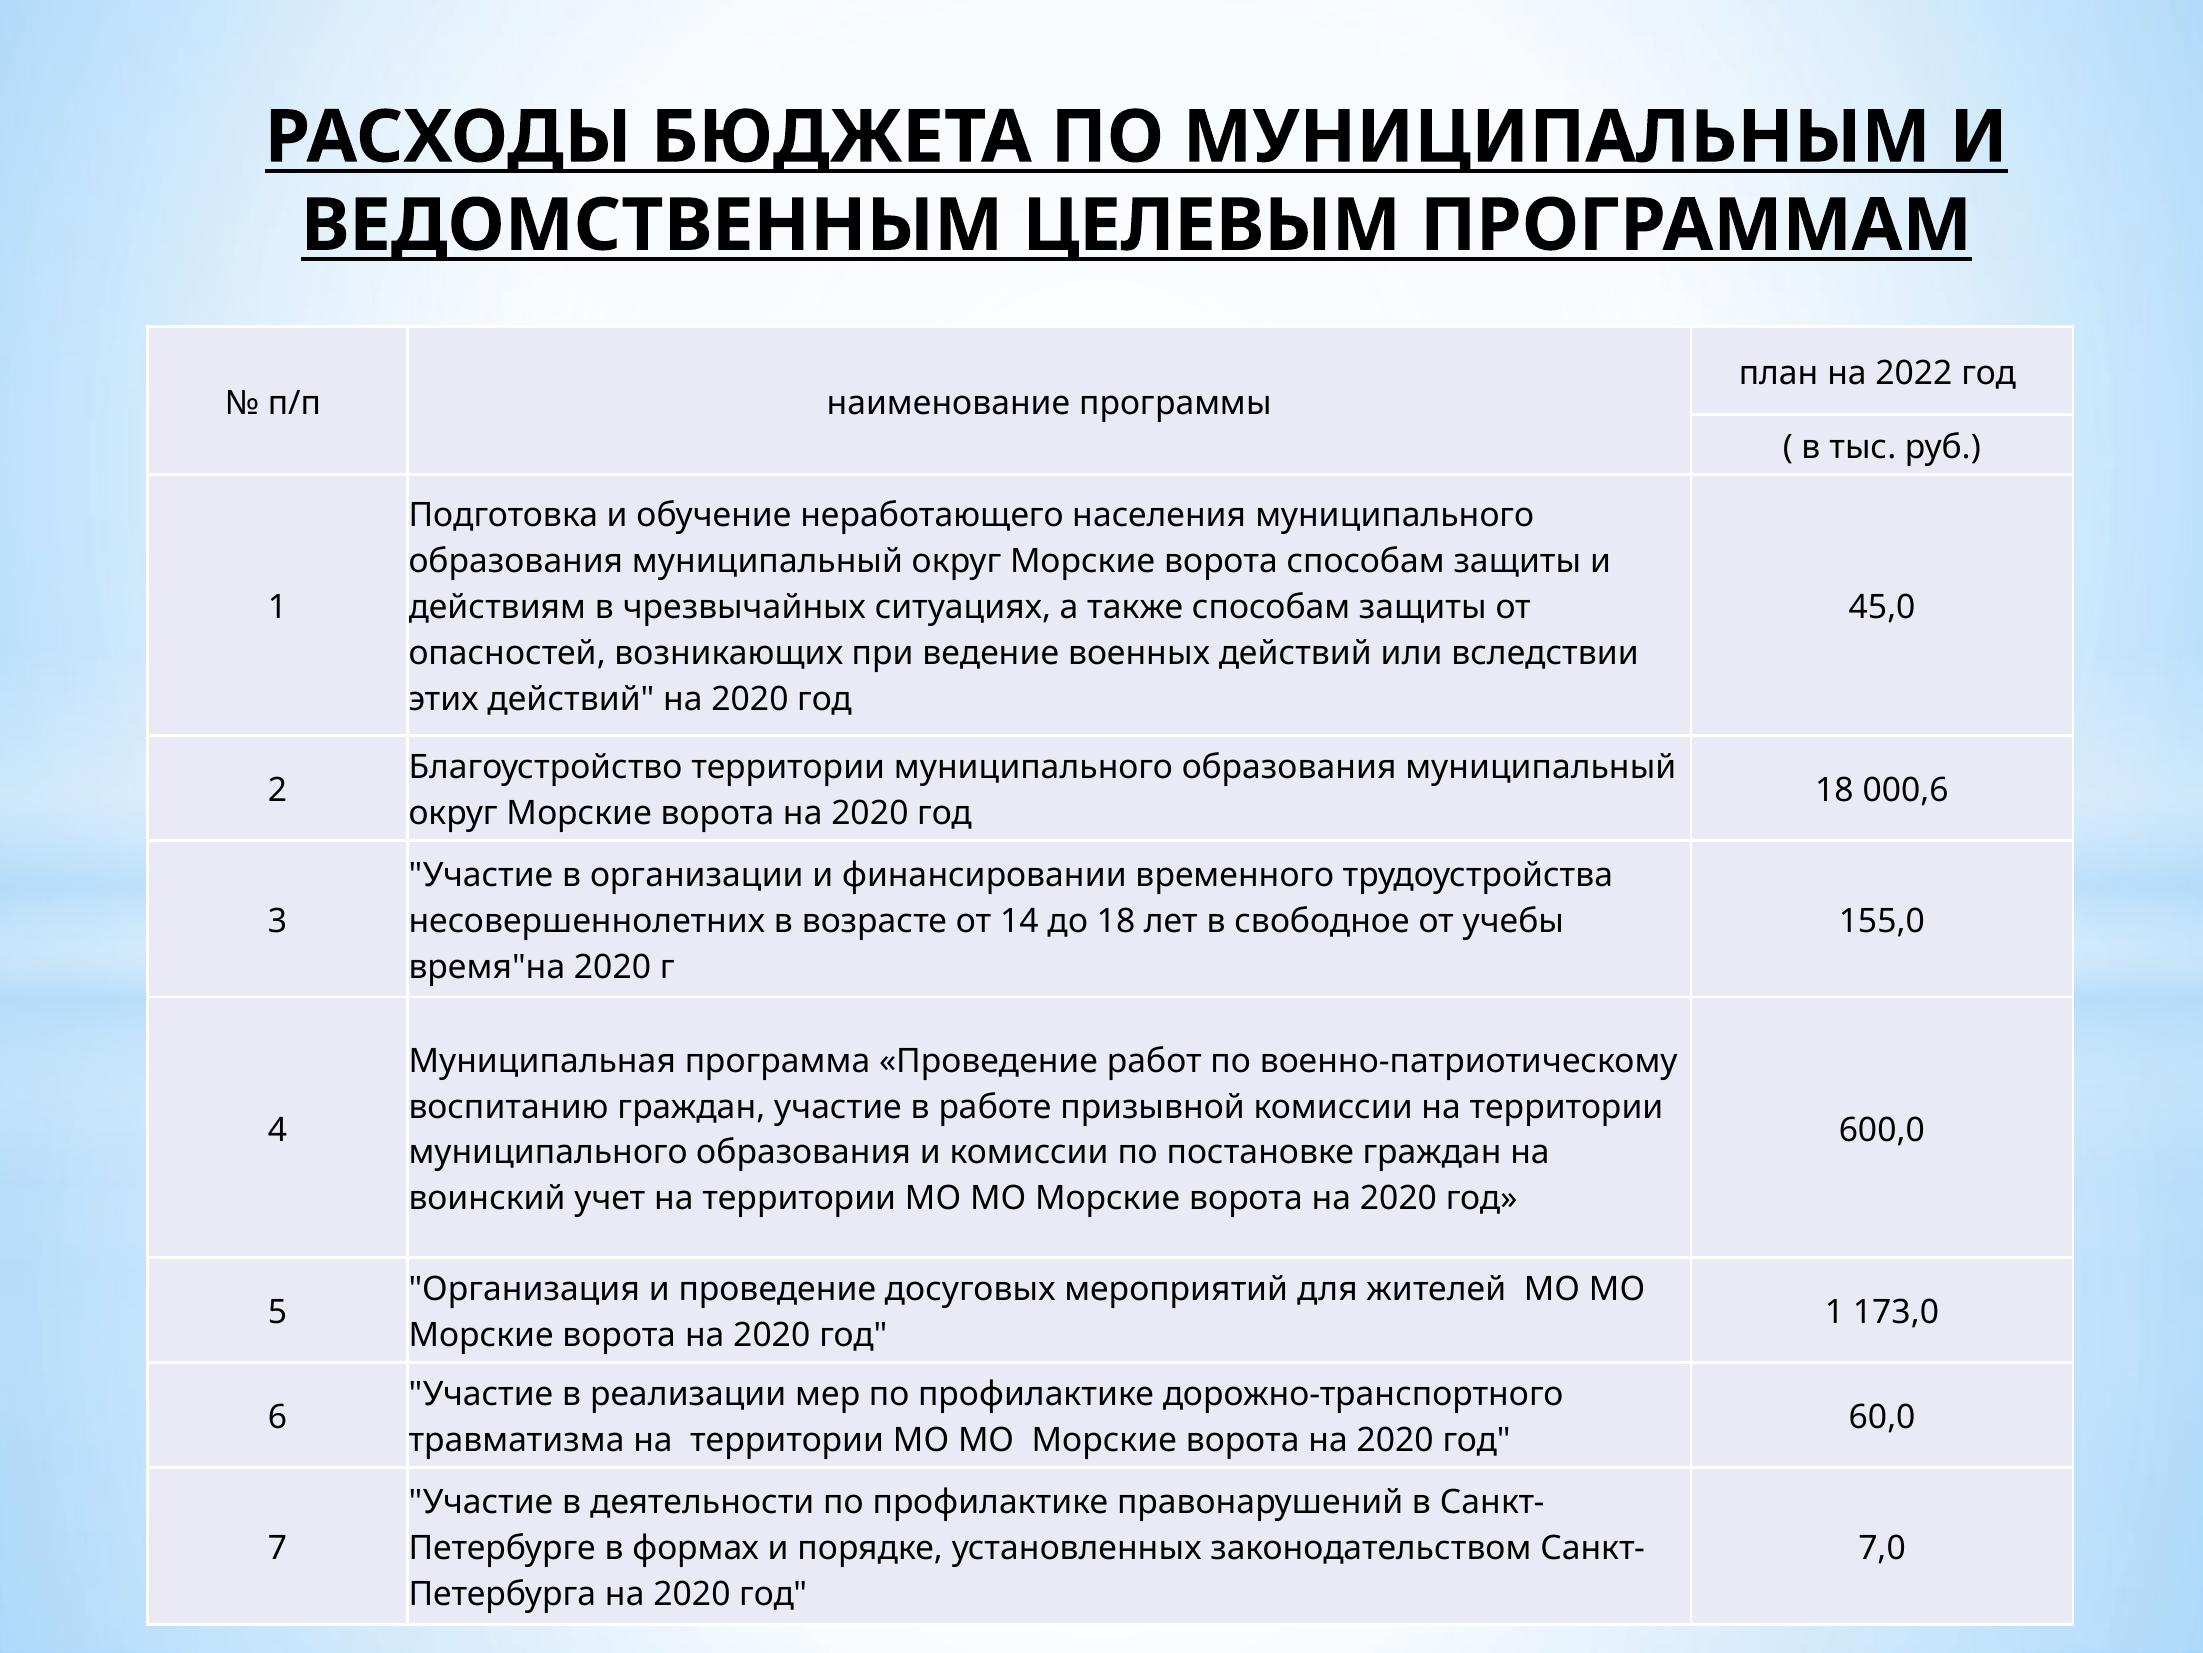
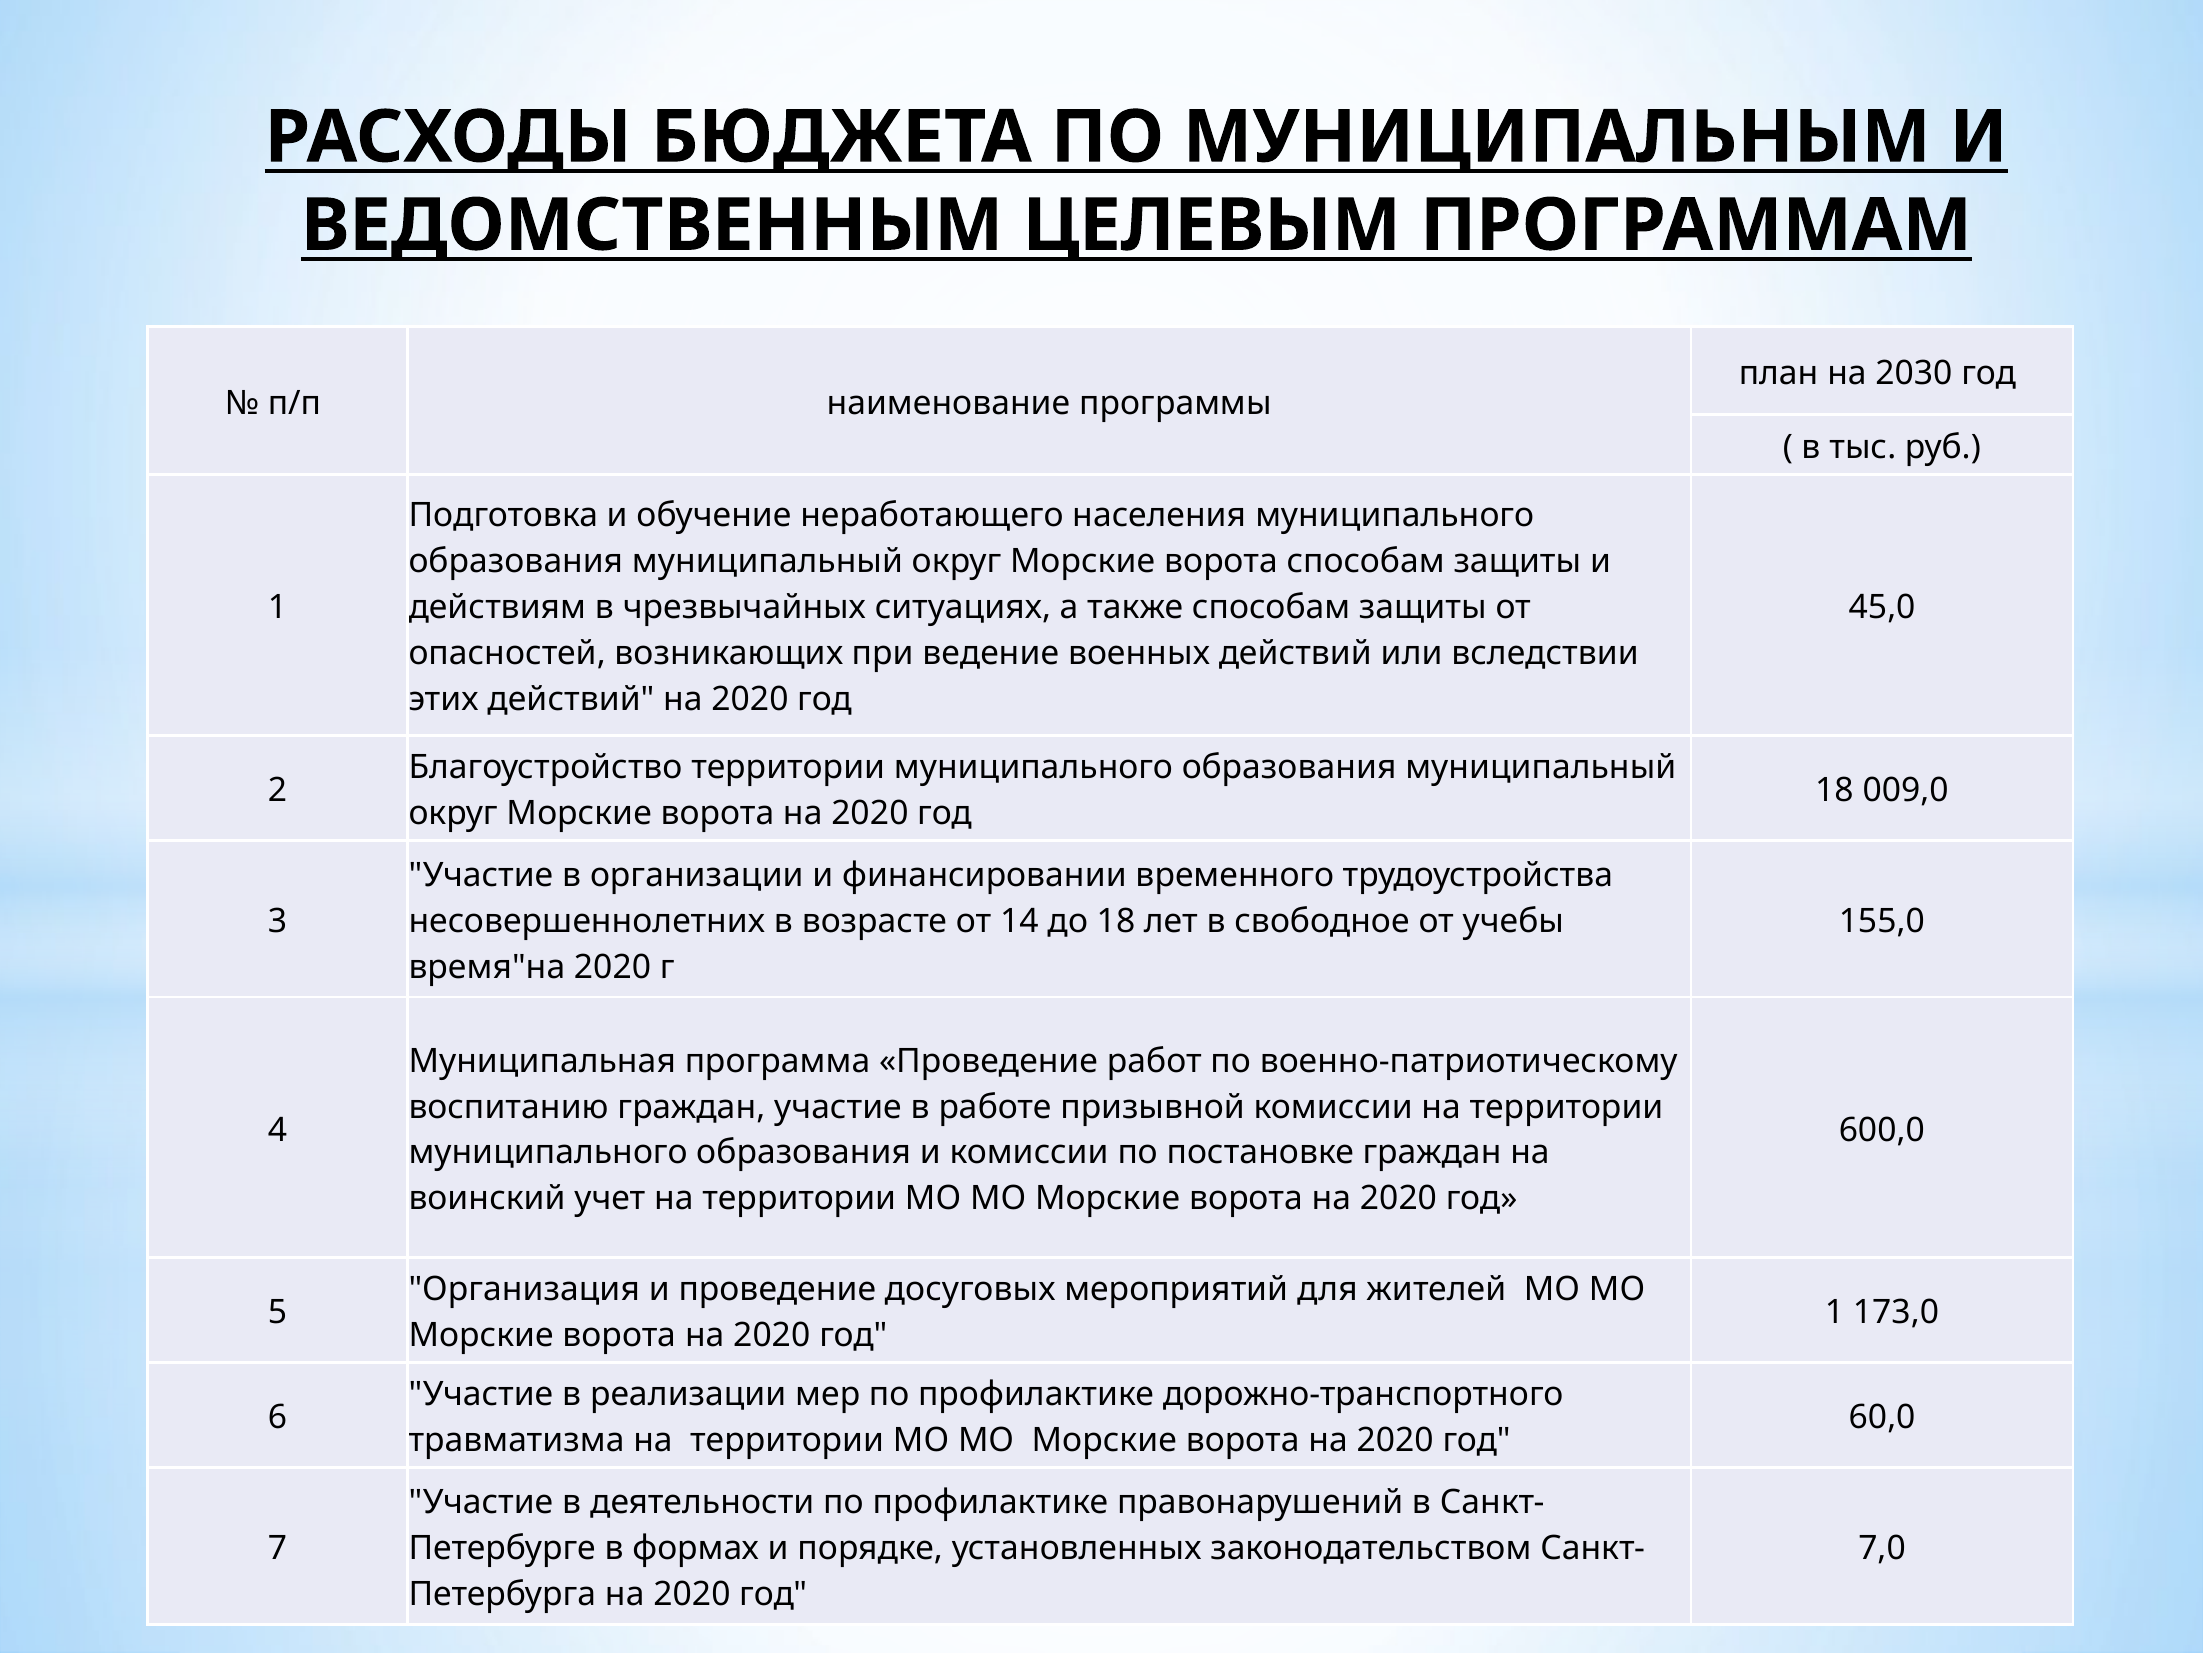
2022: 2022 -> 2030 (1914, 373)
000,6: 000,6 -> 009,0 (1906, 790)
